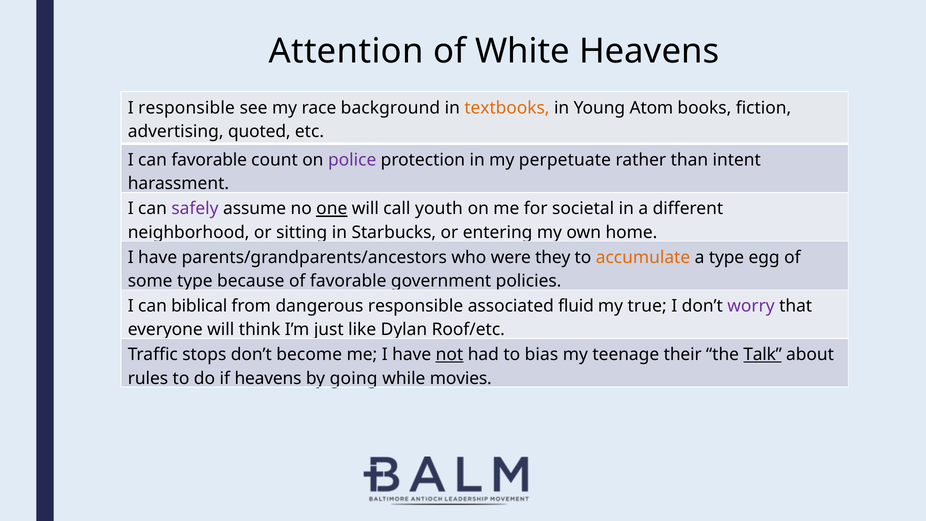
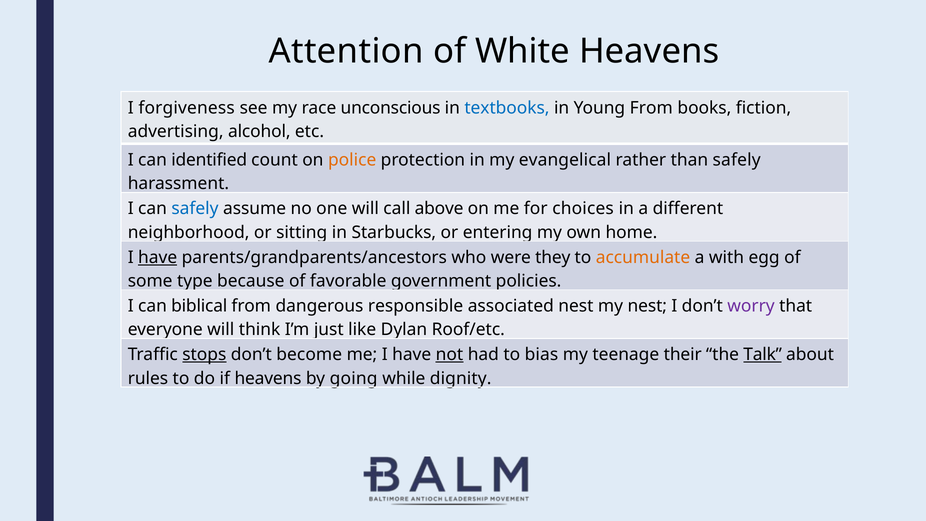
I responsible: responsible -> forgiveness (187, 108)
background: background -> unconscious (391, 108)
textbooks colour: orange -> blue (507, 108)
Young Atom: Atom -> From (651, 108)
quoted: quoted -> alcohol (259, 131)
can favorable: favorable -> identified (209, 160)
police colour: purple -> orange (352, 160)
perpetuate: perpetuate -> evangelical (565, 160)
than intent: intent -> safely (737, 160)
safely colour: purple -> blue (195, 209)
one underline: present -> none (332, 209)
youth: youth -> above (439, 209)
societal: societal -> choices (583, 209)
have underline: none -> present (158, 257)
a type: type -> with (726, 257)
associated fluid: fluid -> nest (576, 306)
my true: true -> nest (647, 306)
stops underline: none -> present (204, 355)
movies: movies -> dignity (461, 378)
